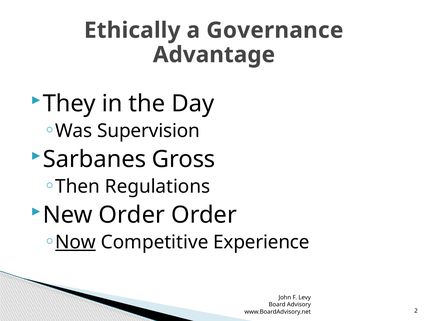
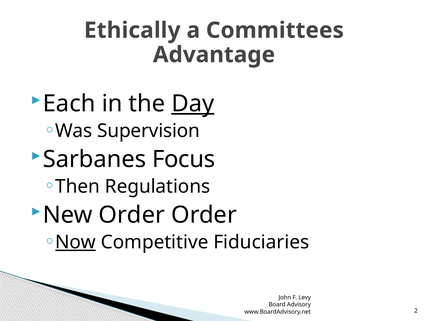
Governance: Governance -> Committees (275, 30)
They: They -> Each (69, 104)
Day underline: none -> present (193, 104)
Gross: Gross -> Focus (184, 159)
Experience: Experience -> Fiduciaries (261, 242)
